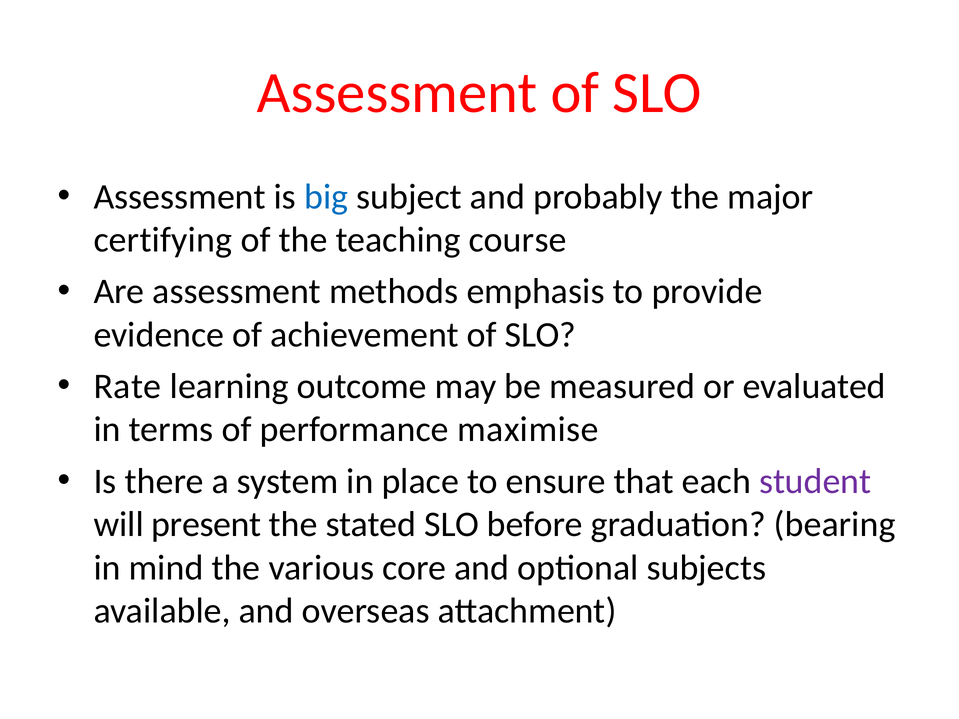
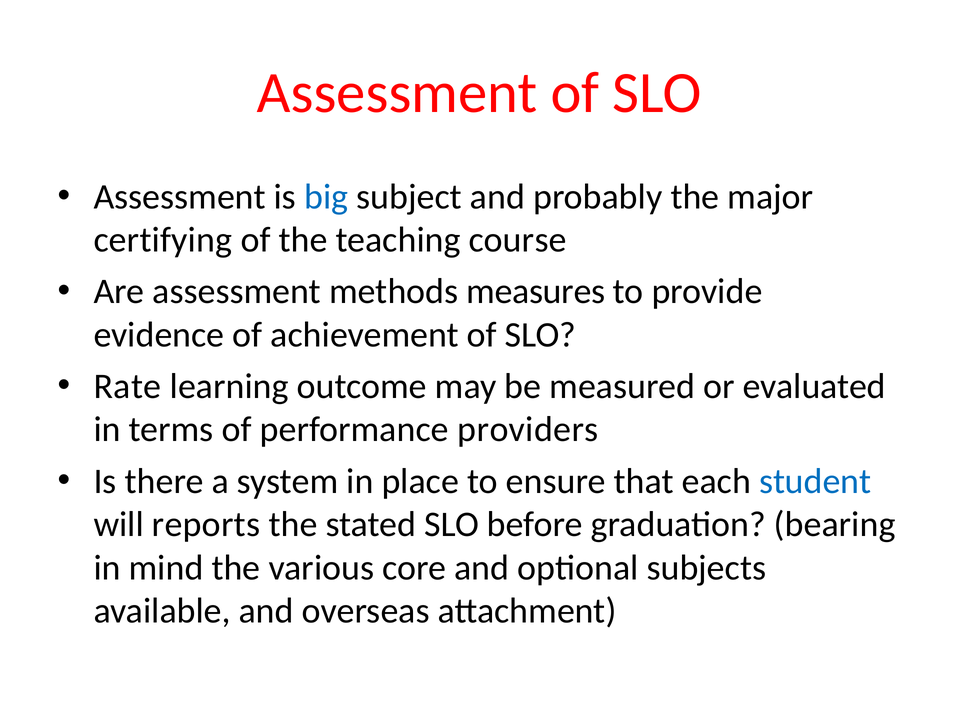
emphasis: emphasis -> measures (536, 292)
maximise: maximise -> providers (528, 430)
student colour: purple -> blue (815, 481)
present: present -> reports (206, 525)
